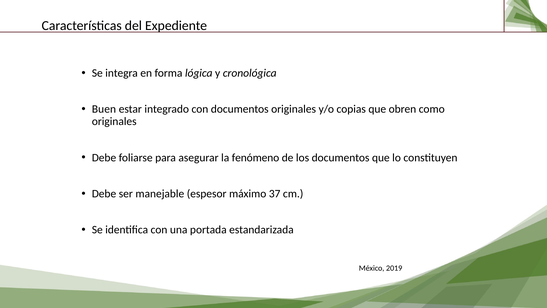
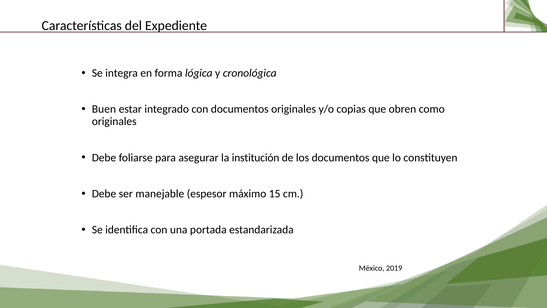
fenómeno: fenómeno -> institución (256, 157)
37: 37 -> 15 (275, 194)
